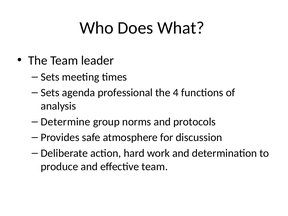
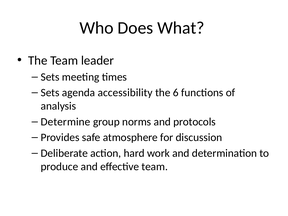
professional: professional -> accessibility (125, 93)
4: 4 -> 6 (176, 93)
